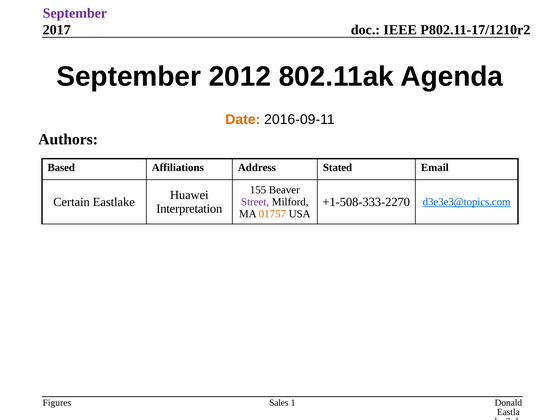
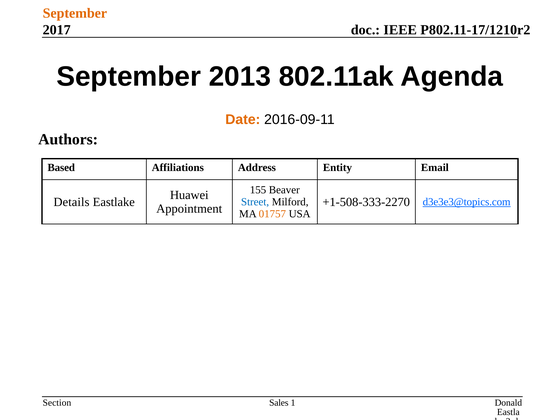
September colour: purple -> orange (75, 13)
2012: 2012 -> 2013 (240, 77)
Stated: Stated -> Entity (337, 168)
Certain: Certain -> Details (71, 202)
Street colour: purple -> blue (255, 202)
Interpretation: Interpretation -> Appointment (189, 209)
Figures: Figures -> Section (57, 403)
